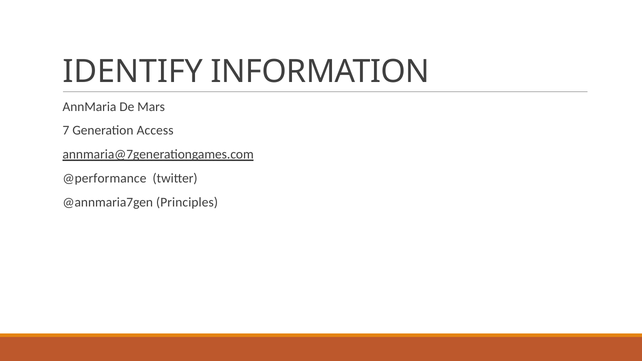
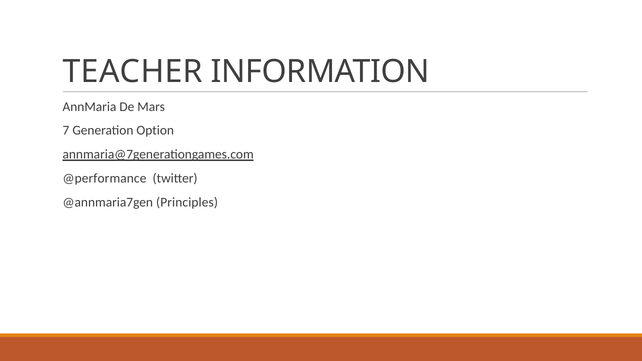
IDENTIFY: IDENTIFY -> TEACHER (133, 72)
Access: Access -> Option (155, 131)
